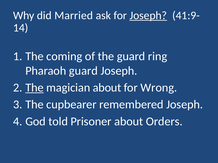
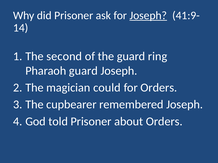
did Married: Married -> Prisoner (74, 15)
coming: coming -> second (64, 56)
The underline: present -> none (34, 88)
magician about: about -> could (107, 88)
for Wrong: Wrong -> Orders (159, 88)
